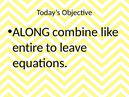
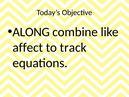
entire: entire -> affect (28, 47)
leave: leave -> track (73, 47)
